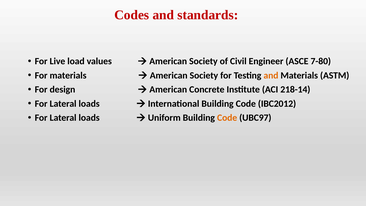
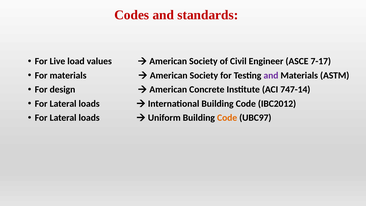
7-80: 7-80 -> 7-17 (321, 61)
and colour: orange -> purple (271, 75)
218-14: 218-14 -> 747-14 (295, 89)
